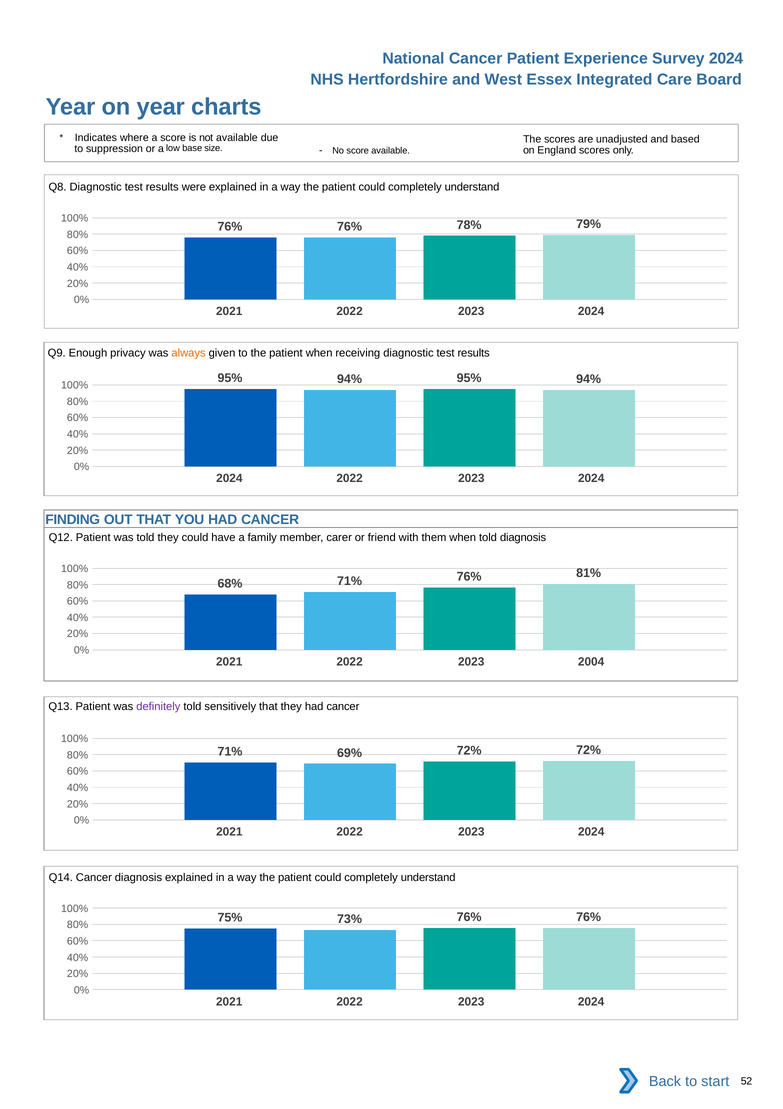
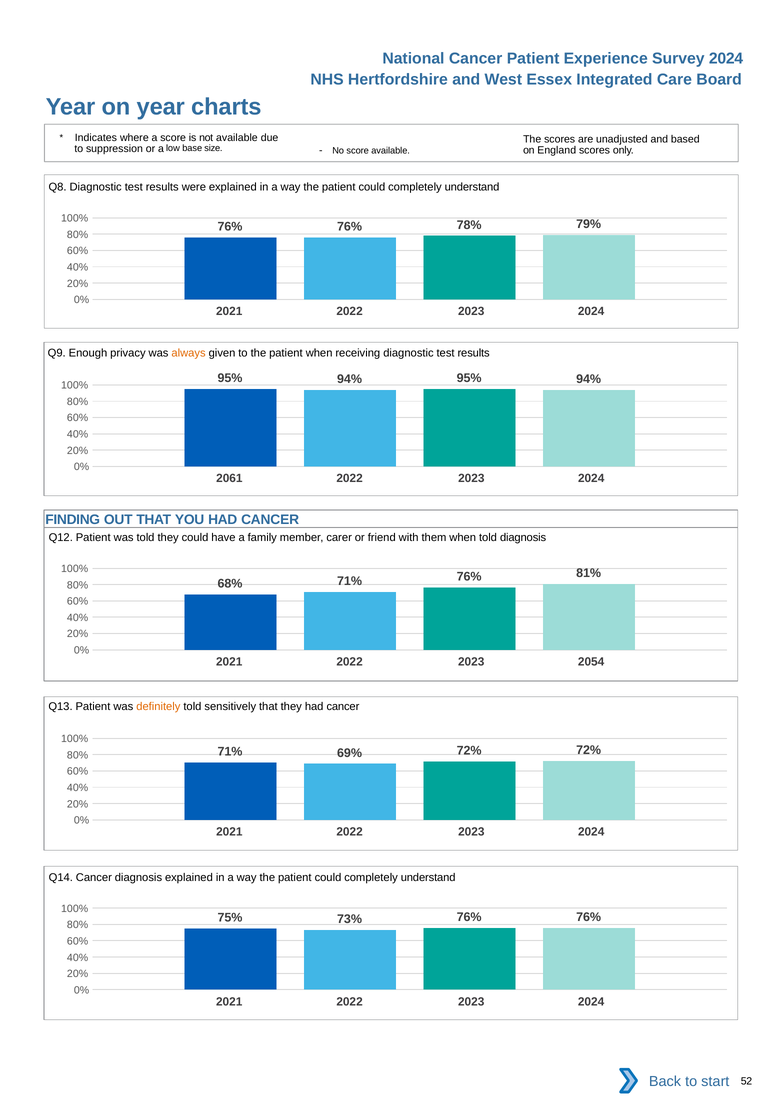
2024: 2024 -> 2061 (229, 478)
2004: 2004 -> 2054 (591, 661)
definitely colour: purple -> orange (158, 706)
